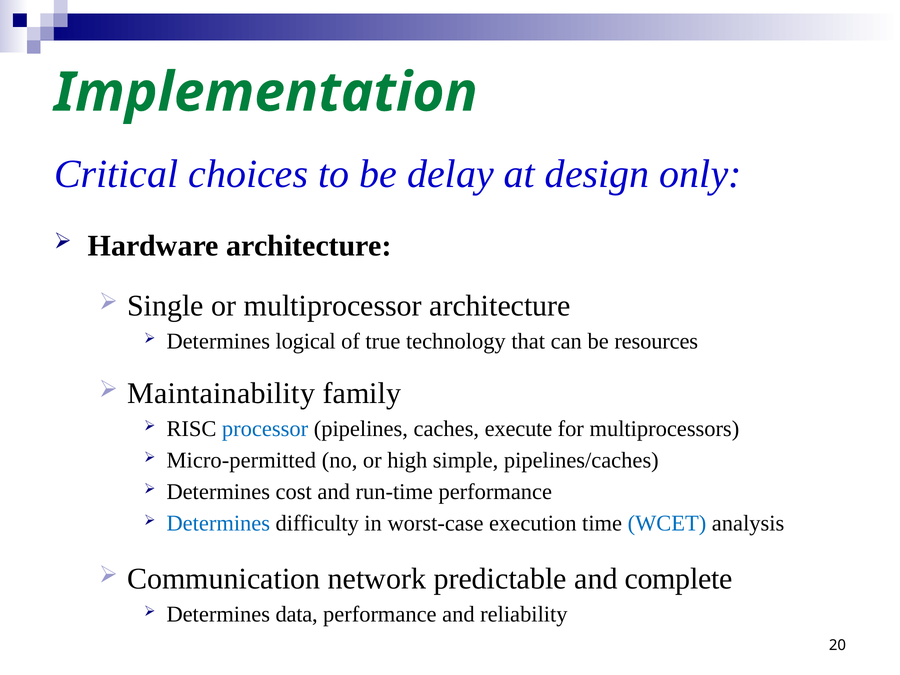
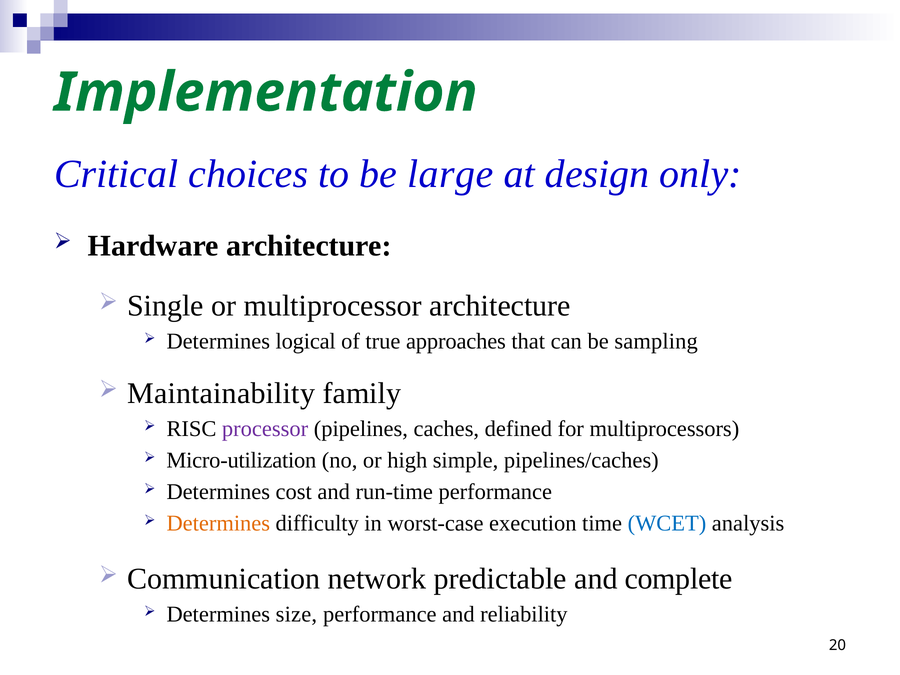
delay: delay -> large (450, 174)
technology: technology -> approaches (456, 341)
resources: resources -> sampling (656, 341)
processor colour: blue -> purple (265, 429)
execute: execute -> defined (518, 429)
Micro-permitted: Micro-permitted -> Micro-utilization (241, 460)
Determines colour: blue -> orange (218, 523)
data: data -> size (296, 614)
